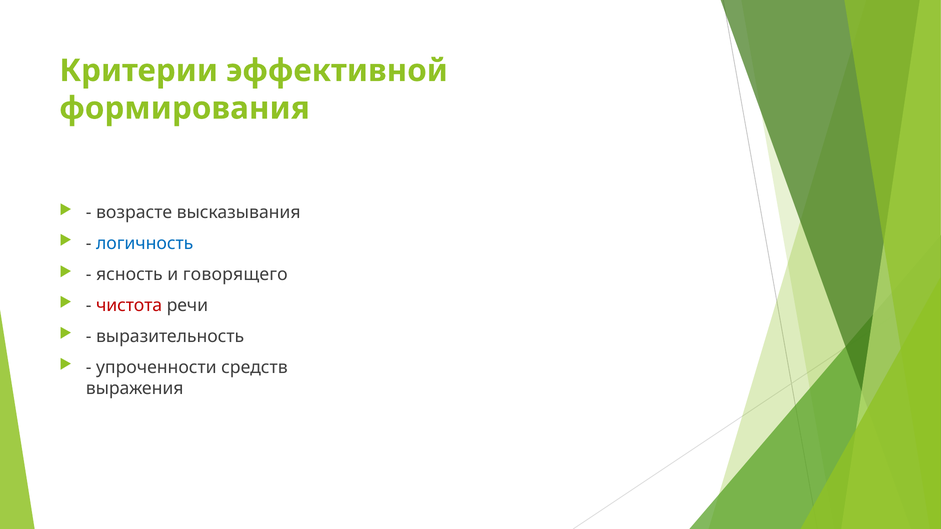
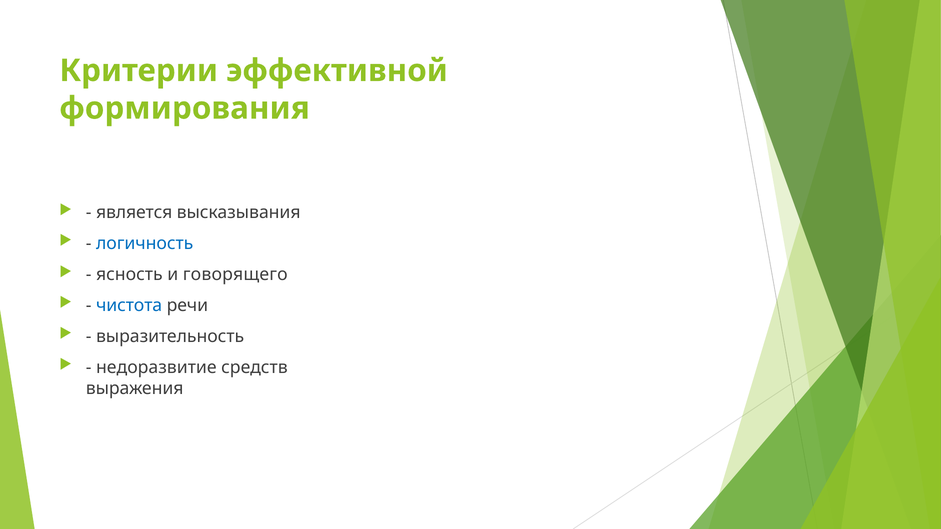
возрасте: возрасте -> является (134, 213)
чистота colour: red -> blue (129, 306)
упроченности: упроченности -> недоразвитие (156, 367)
